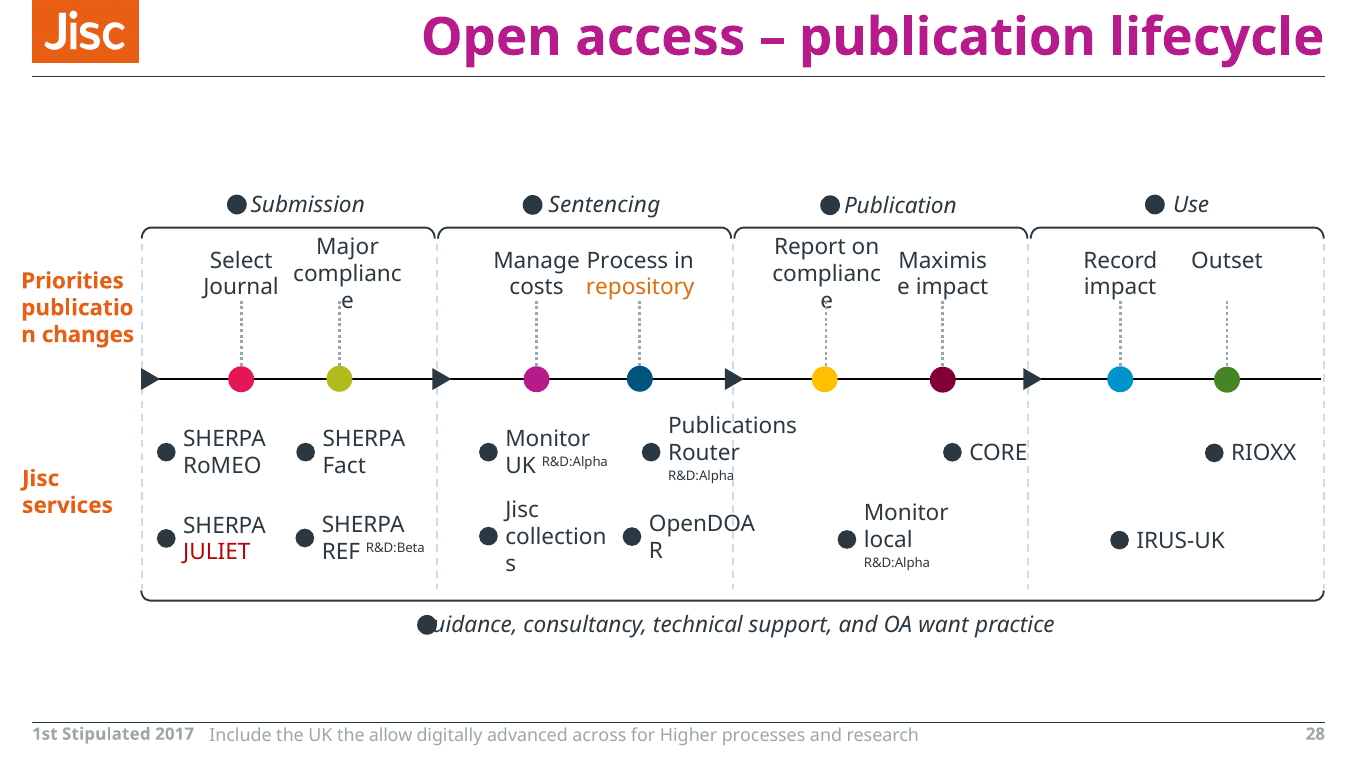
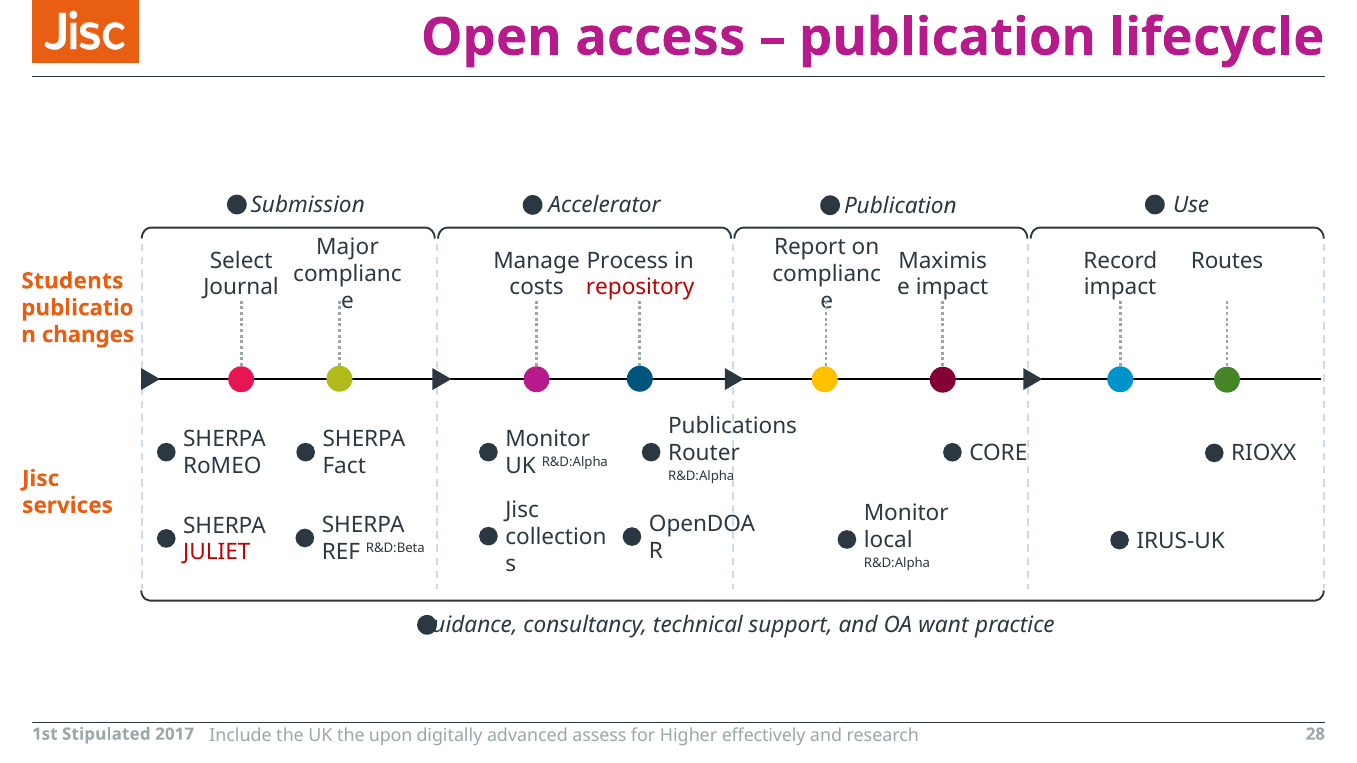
Sentencing: Sentencing -> Accelerator (605, 206)
Outset: Outset -> Routes (1227, 261)
Priorities: Priorities -> Students (72, 281)
repository colour: orange -> red (640, 288)
allow: allow -> upon (391, 736)
across: across -> assess (599, 736)
processes: processes -> effectively (764, 736)
